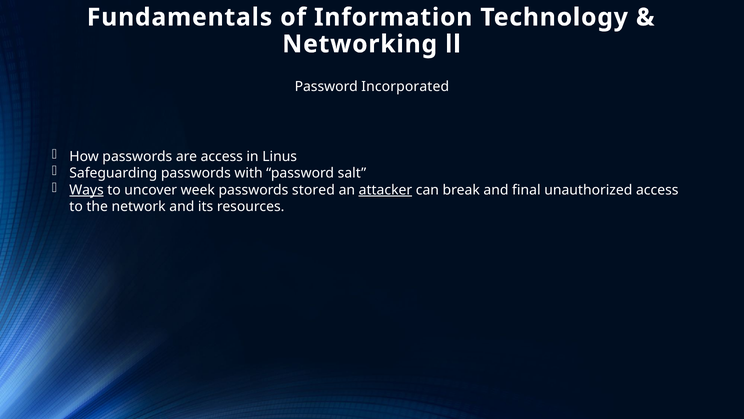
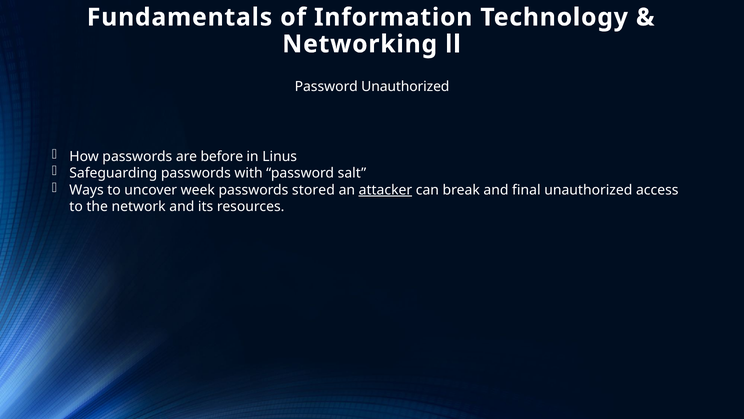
Password Incorporated: Incorporated -> Unauthorized (405, 86)
are access: access -> before (222, 156)
Ways underline: present -> none (87, 190)
